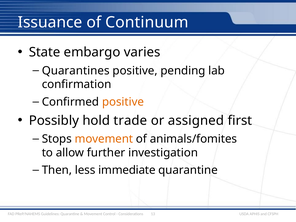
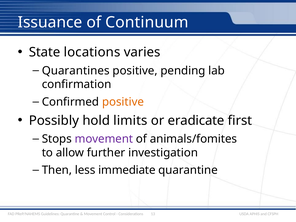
embargo: embargo -> locations (92, 52)
trade: trade -> limits (130, 121)
assigned: assigned -> eradicate (196, 121)
movement colour: orange -> purple (104, 139)
